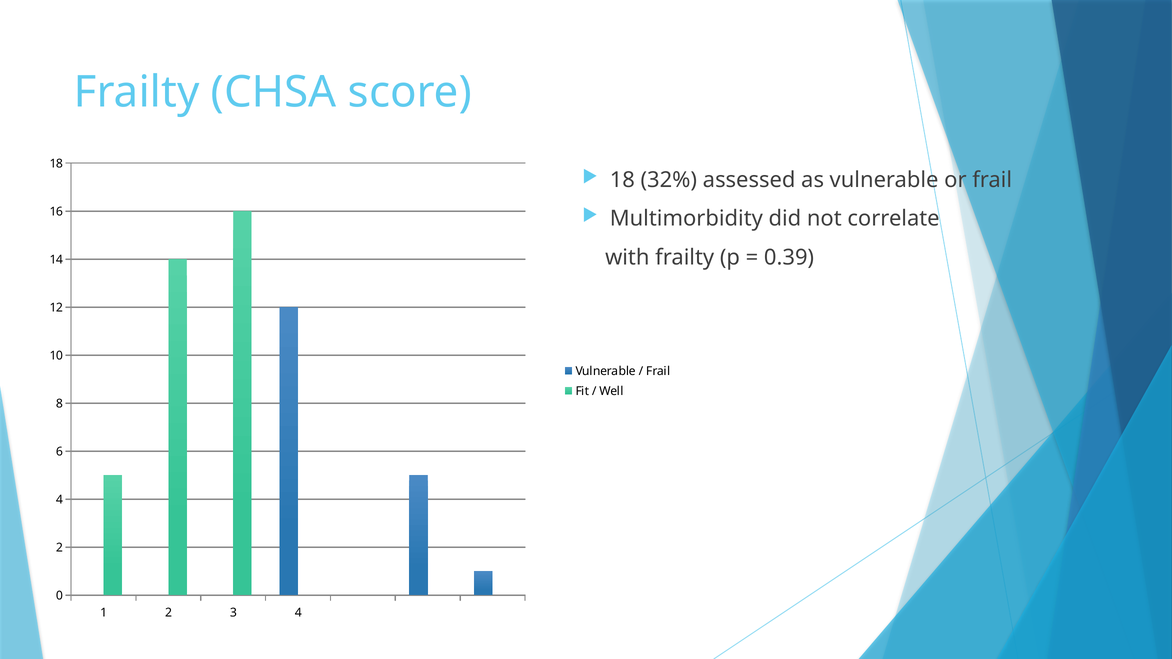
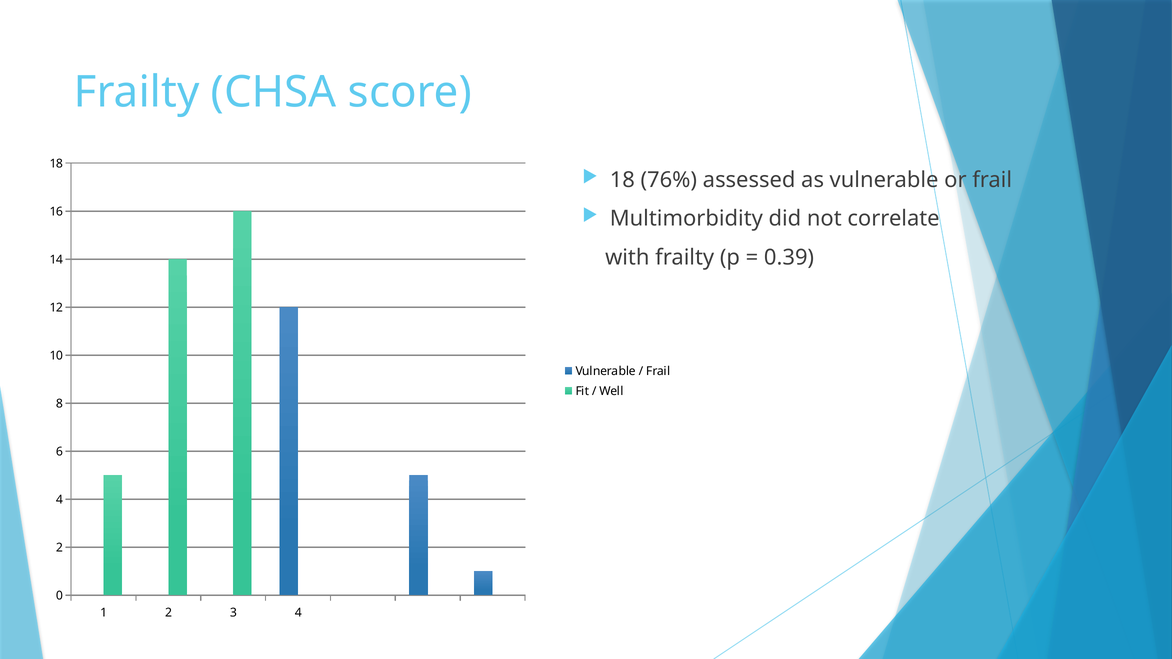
32%: 32% -> 76% (669, 180)
